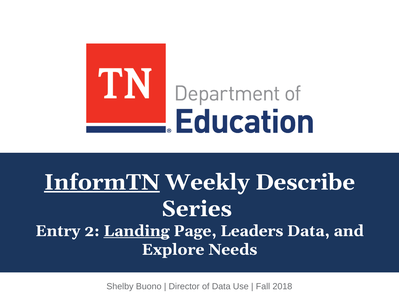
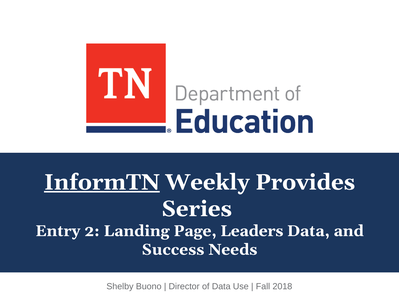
Describe: Describe -> Provides (305, 182)
Landing underline: present -> none (137, 231)
Explore: Explore -> Success (173, 250)
